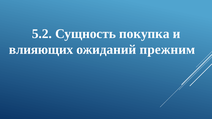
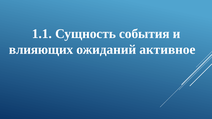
5.2: 5.2 -> 1.1 (42, 34)
покупка: покупка -> события (144, 34)
прежним: прежним -> активное (167, 50)
